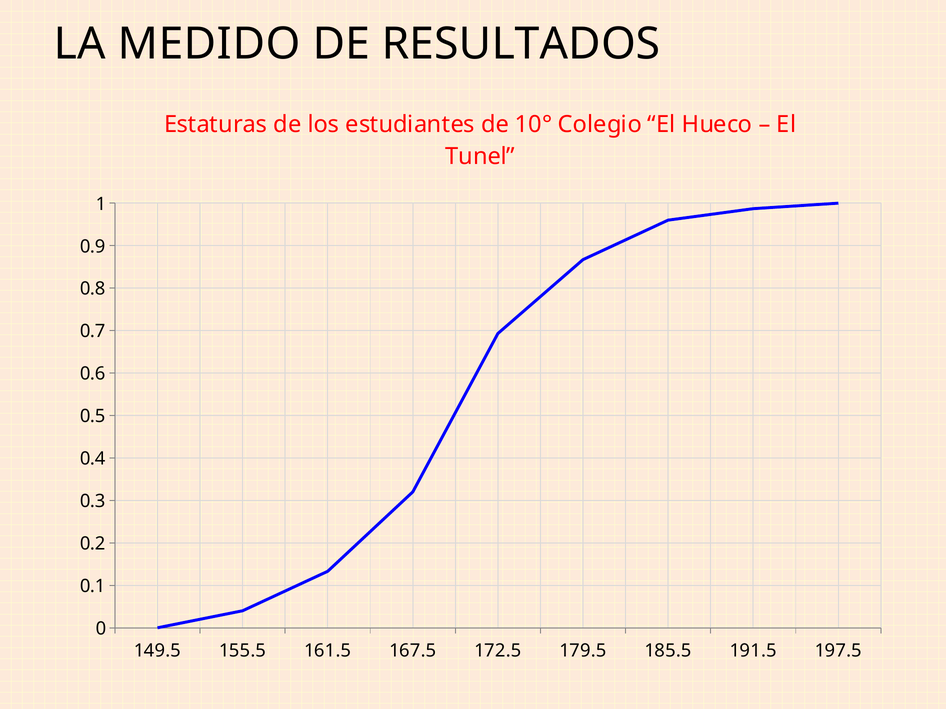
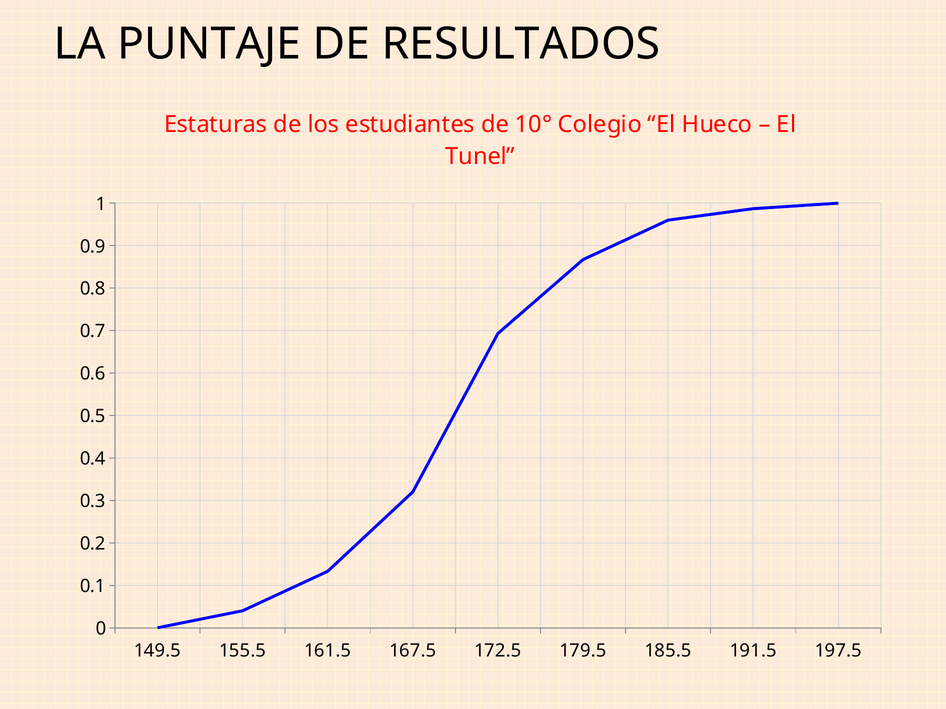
MEDIDO: MEDIDO -> PUNTAJE (209, 44)
